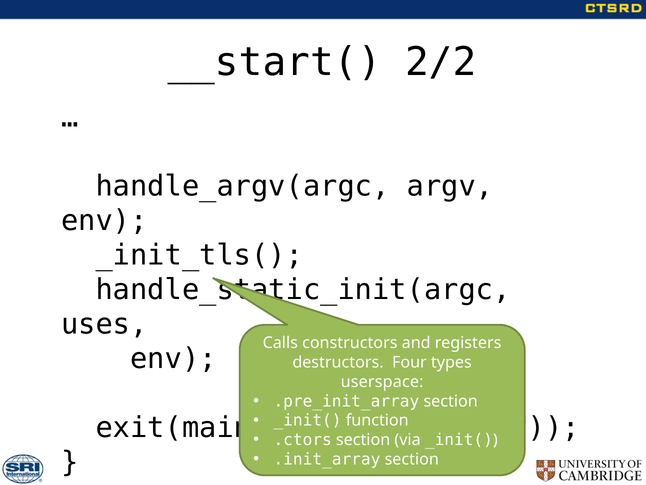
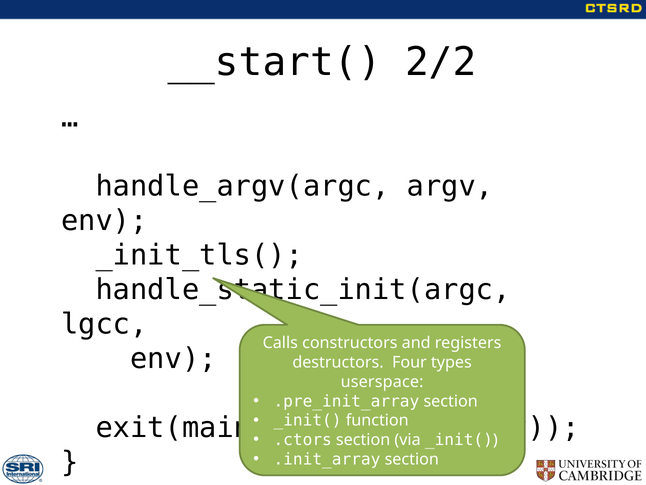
uses: uses -> lgcc (104, 324)
